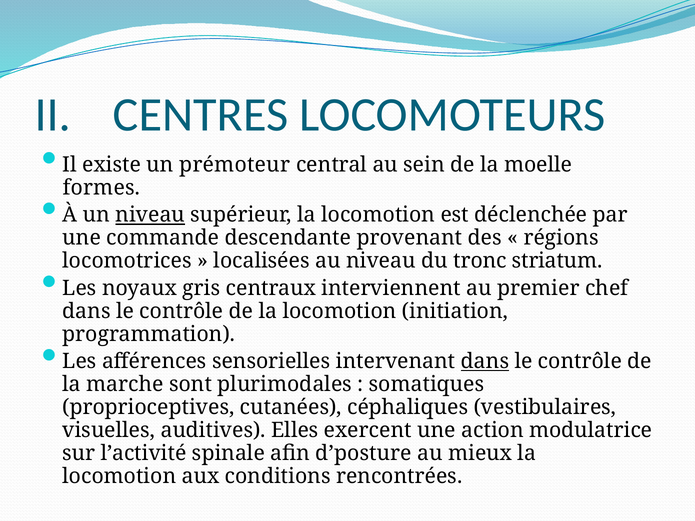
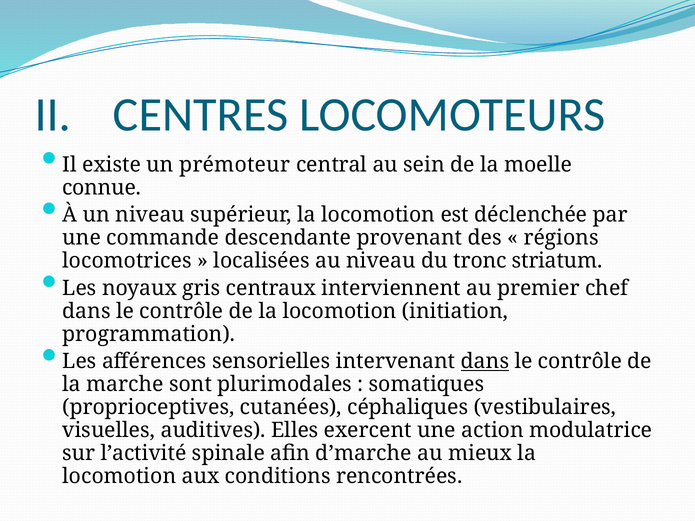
formes: formes -> connue (102, 188)
niveau underline: present -> none (150, 215)
d’posture: d’posture -> d’marche (364, 453)
